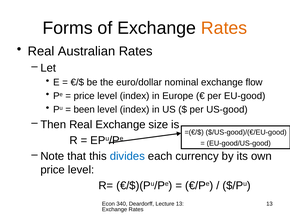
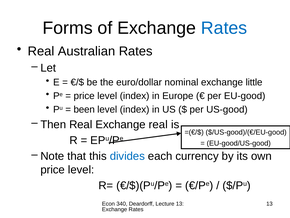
Rates colour: orange -> blue (224, 28)
flow: flow -> little (254, 82)
Exchange size: size -> real (158, 124)
